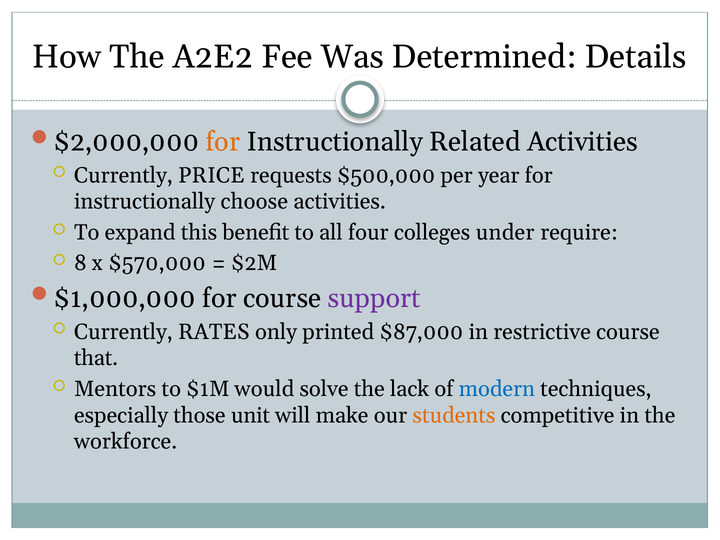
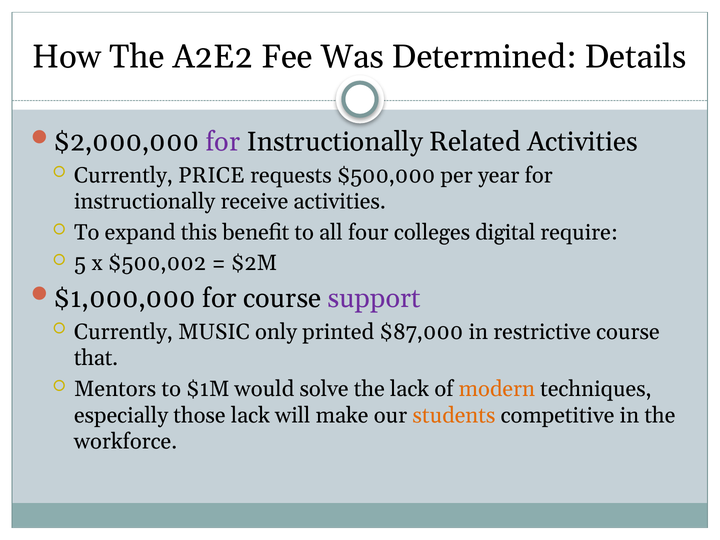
for colour: orange -> purple (223, 142)
choose: choose -> receive (254, 202)
under: under -> digital (505, 232)
8: 8 -> 5 (80, 263)
$570,000: $570,000 -> $500,002 (157, 263)
RATES: RATES -> MUSIC (214, 332)
modern colour: blue -> orange (497, 389)
those unit: unit -> lack (250, 415)
